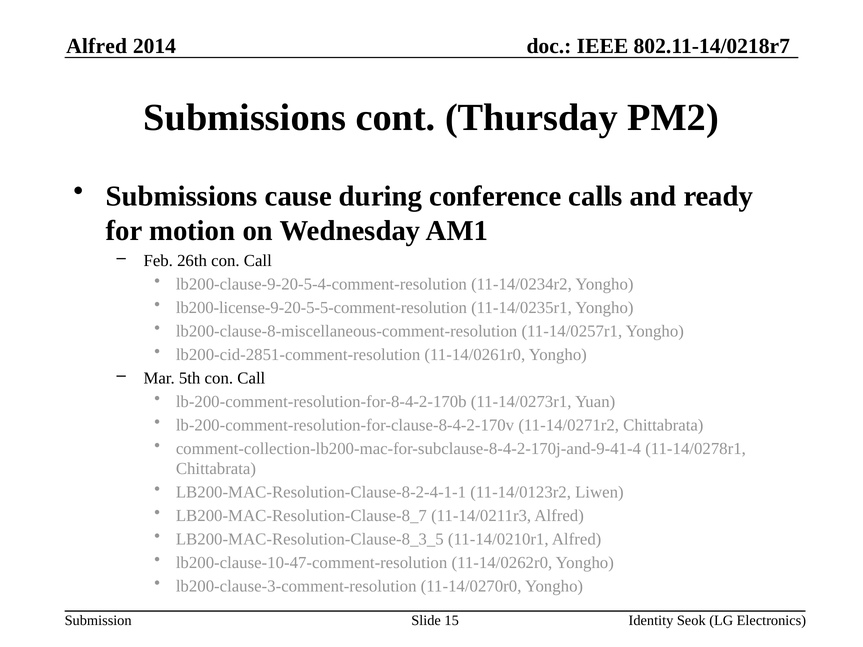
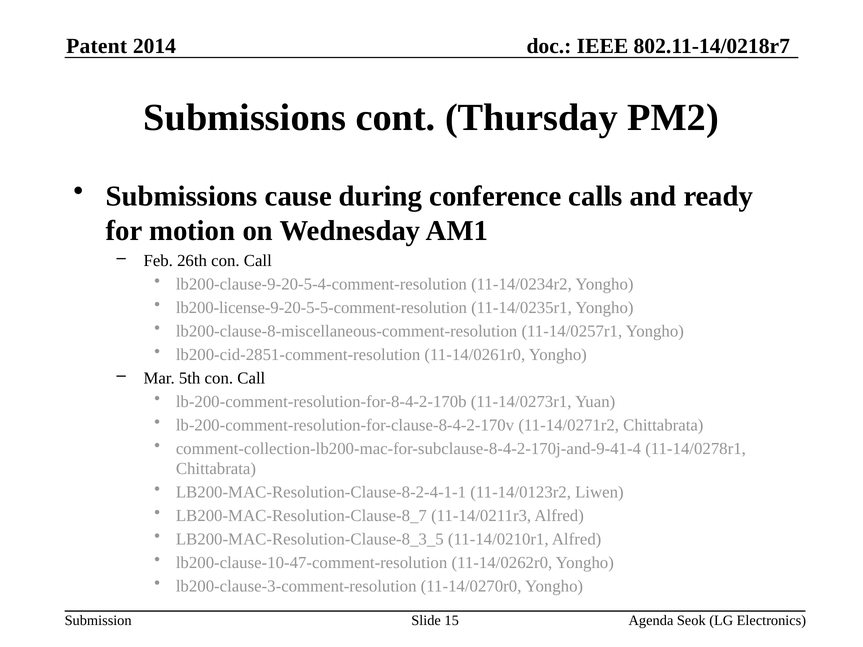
Alfred: Alfred -> Patent (97, 46)
Identity: Identity -> Agenda (651, 621)
